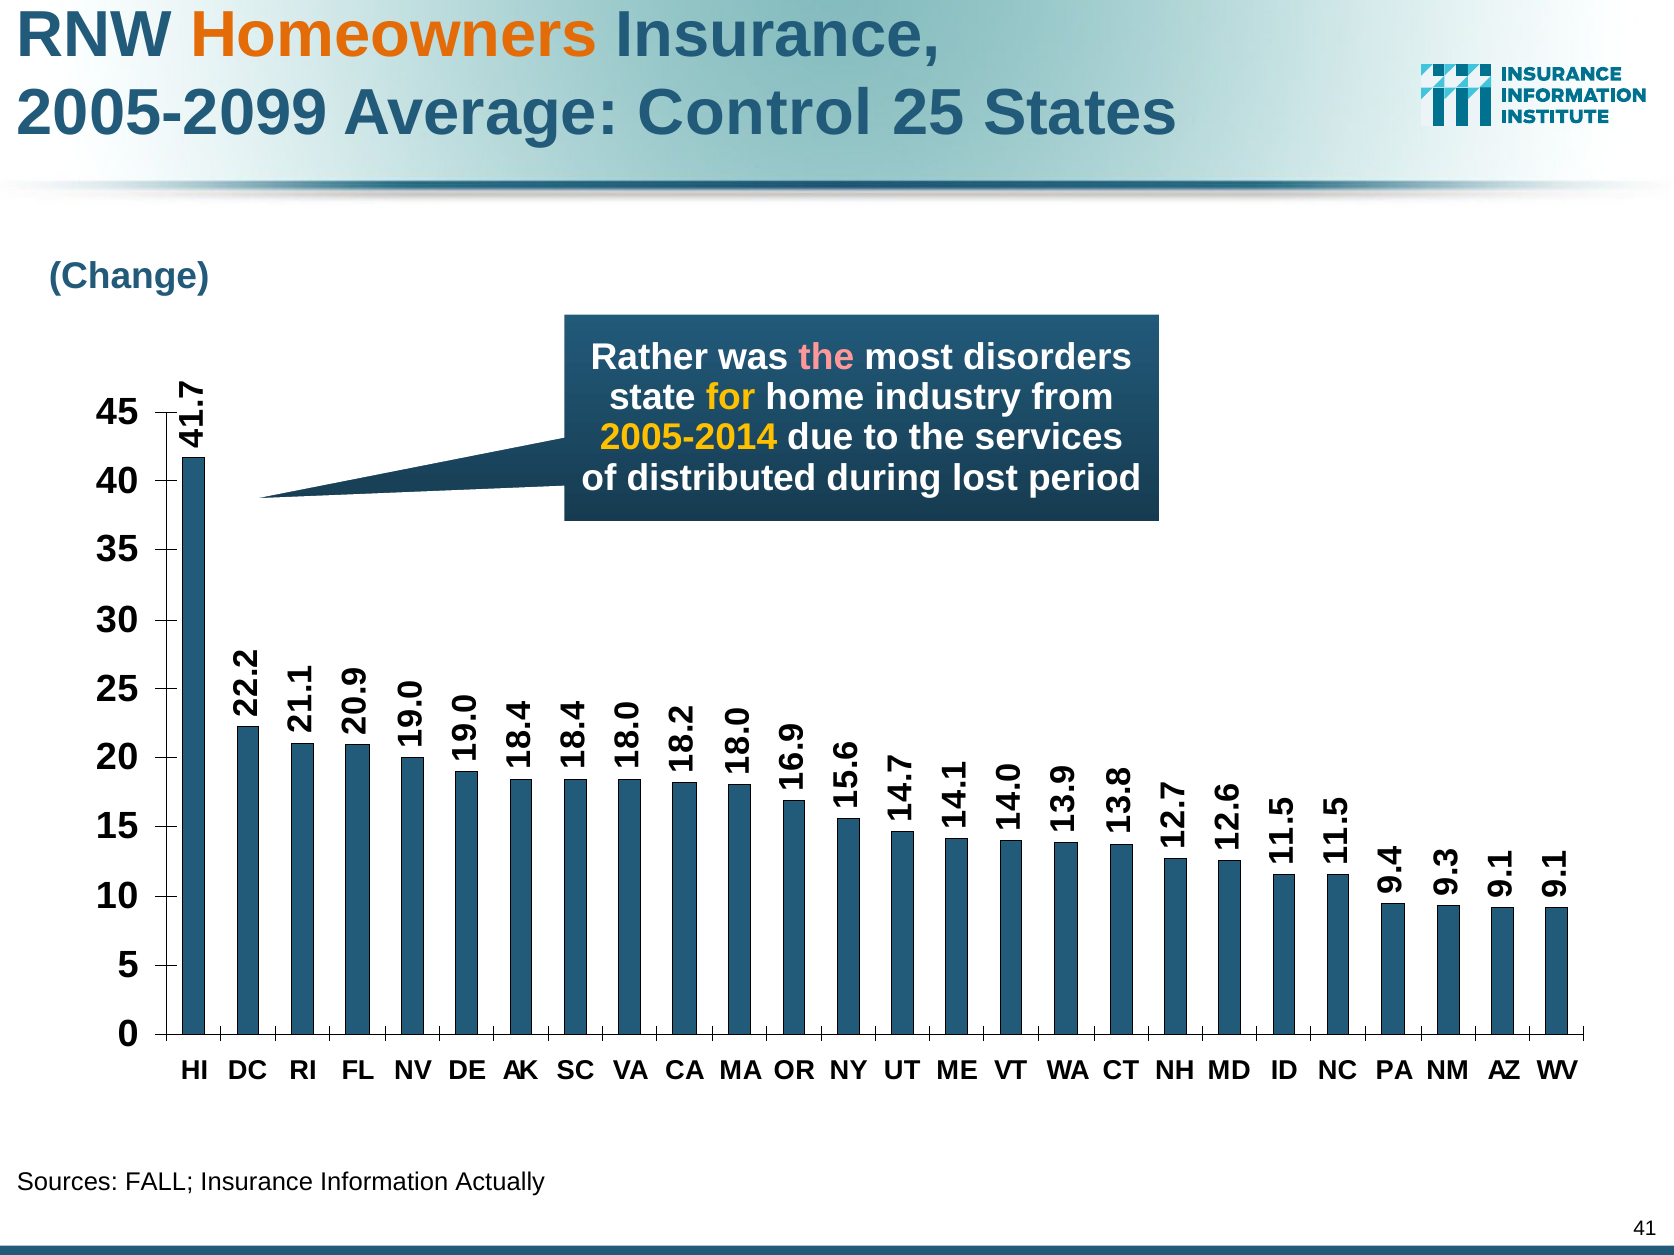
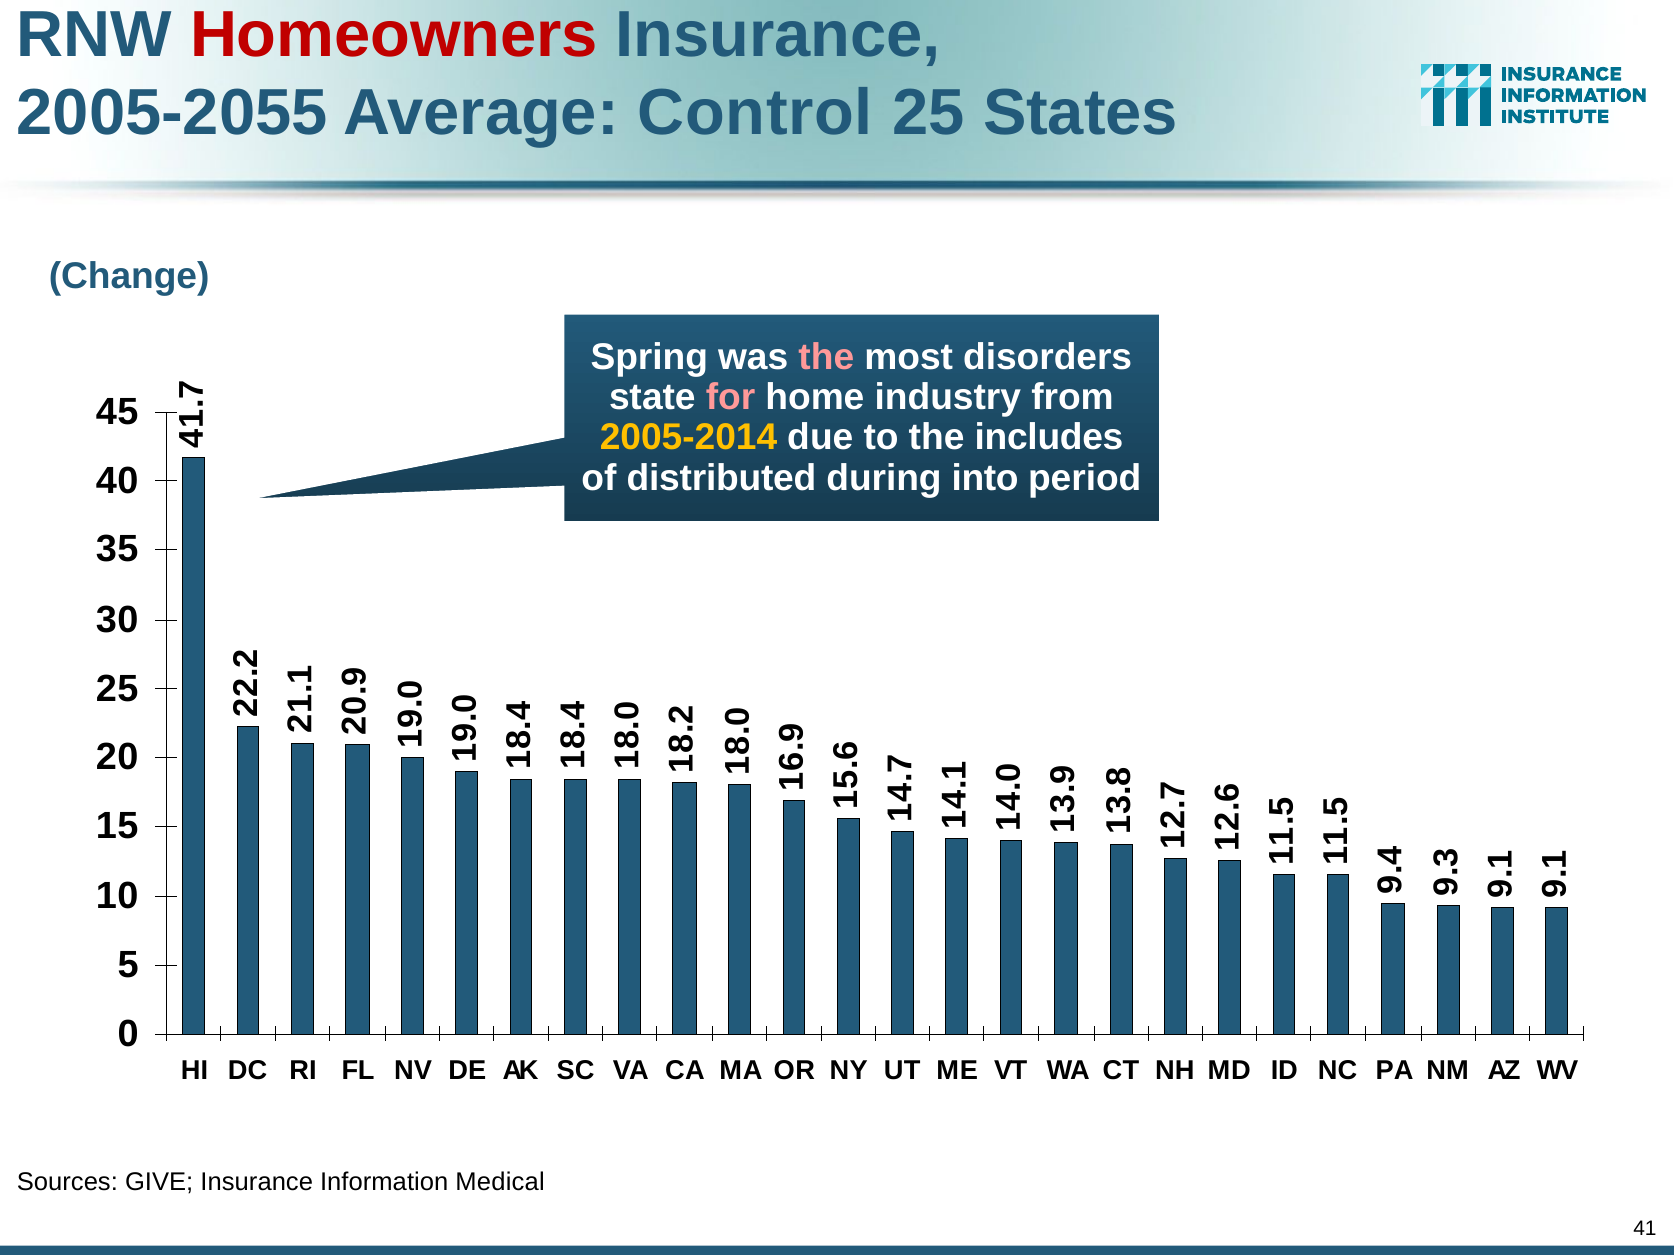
Homeowners colour: orange -> red (394, 35)
2005-2099: 2005-2099 -> 2005-2055 (172, 113)
Rather: Rather -> Spring (649, 358)
for colour: yellow -> pink (731, 398)
services: services -> includes (1049, 438)
lost: lost -> into (985, 478)
FALL: FALL -> GIVE (159, 1183)
Actually: Actually -> Medical (500, 1183)
